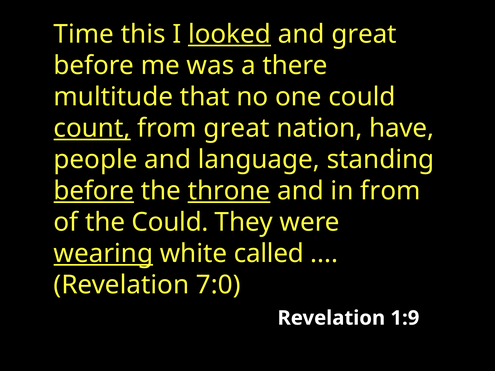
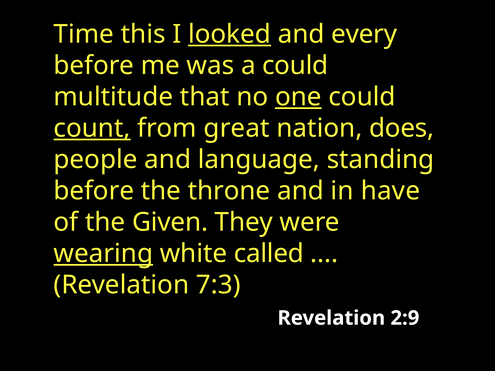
and great: great -> every (364, 34)
a there: there -> could (295, 66)
one underline: none -> present (298, 97)
have: have -> does (402, 128)
before underline: present -> none (94, 191)
throne underline: present -> none (229, 191)
in from: from -> have (390, 191)
the Could: Could -> Given (170, 222)
7:0: 7:0 -> 7:3 (218, 285)
1:9: 1:9 -> 2:9 (405, 318)
